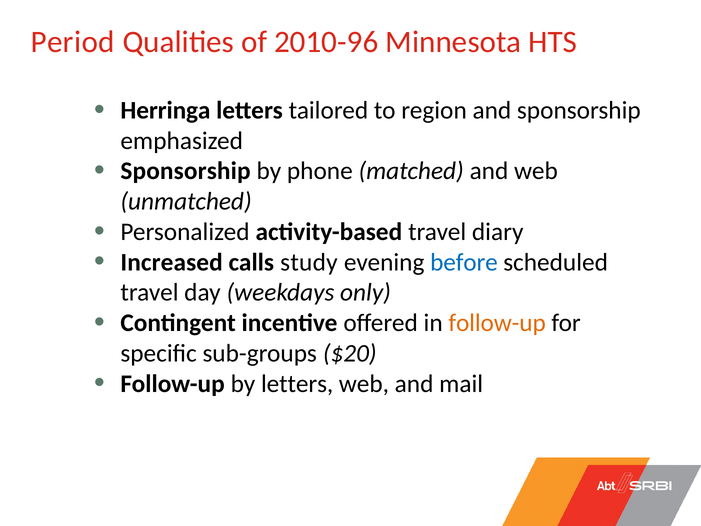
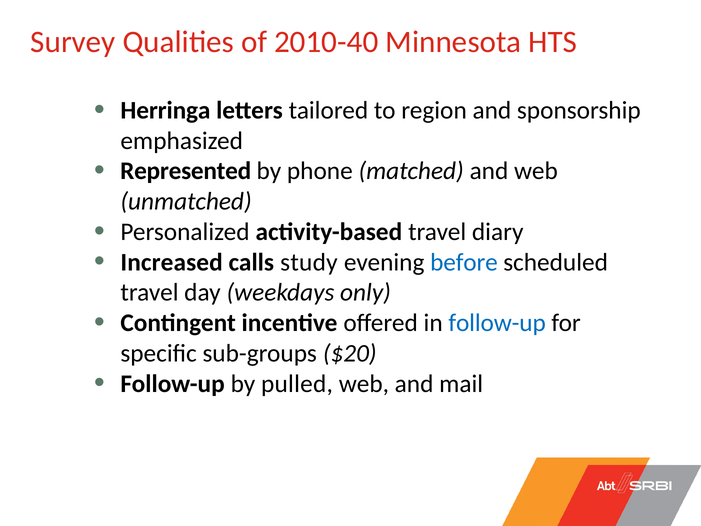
Period: Period -> Survey (73, 42)
2010-96: 2010-96 -> 2010-40 (326, 42)
Sponsorship: Sponsorship -> Represented (186, 171)
follow-up colour: orange -> blue (497, 323)
by letters: letters -> pulled (297, 384)
